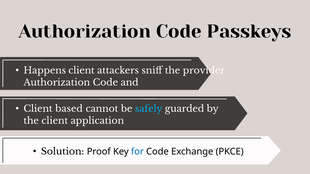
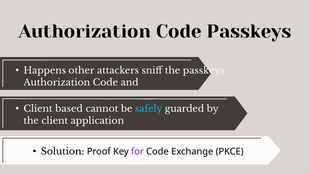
Happens client: client -> other (81, 71)
the provider: provider -> passkeys (204, 71)
for colour: blue -> purple (137, 152)
